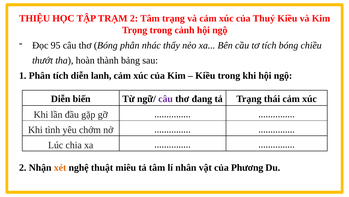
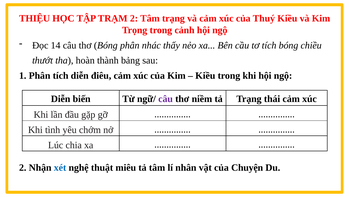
95: 95 -> 14 (56, 45)
lanh: lanh -> điêu (101, 75)
đang: đang -> niềm (202, 99)
xét colour: orange -> blue (60, 167)
Phương: Phương -> Chuyện (247, 167)
